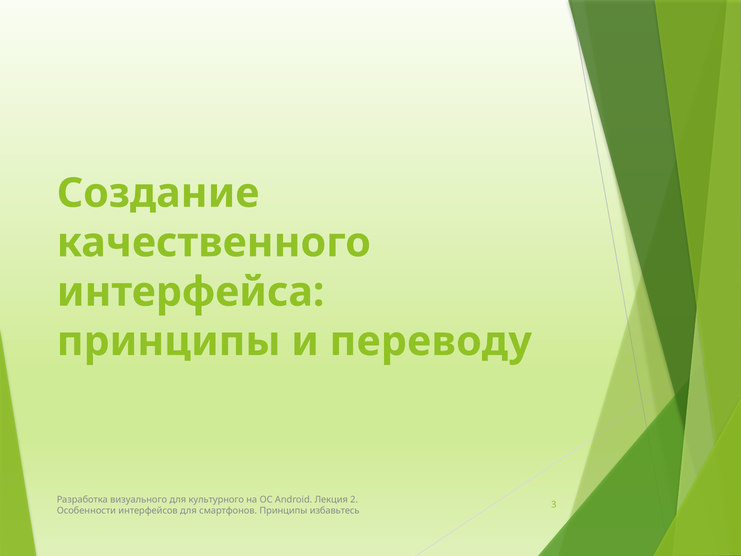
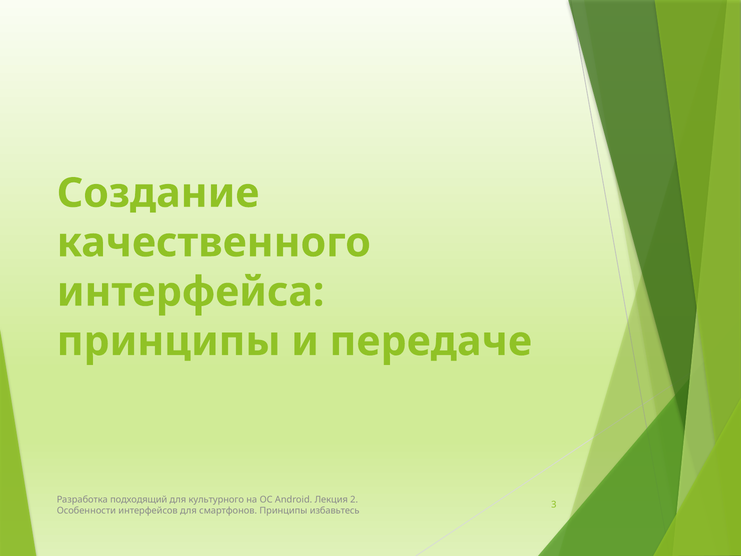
переводу: переводу -> передаче (431, 341)
визуального: визуального -> подходящий (139, 499)
